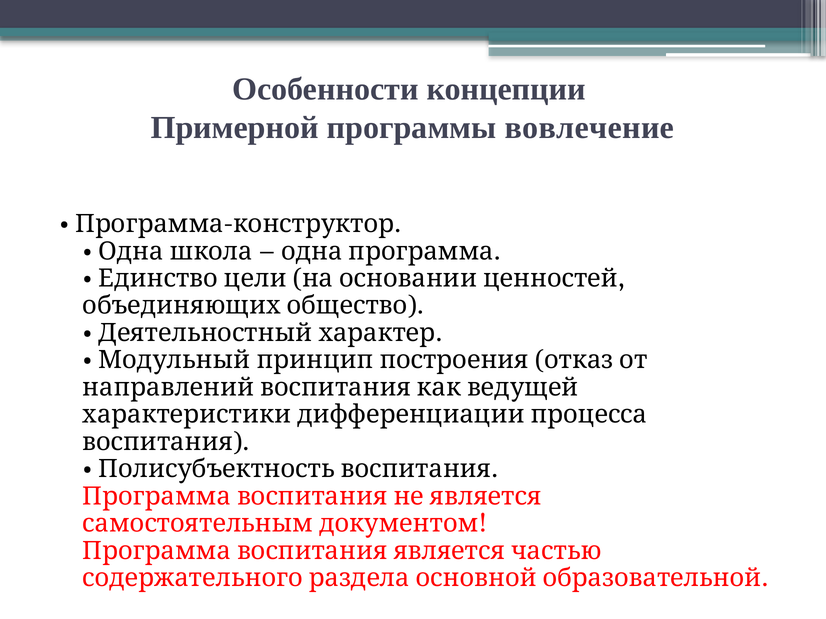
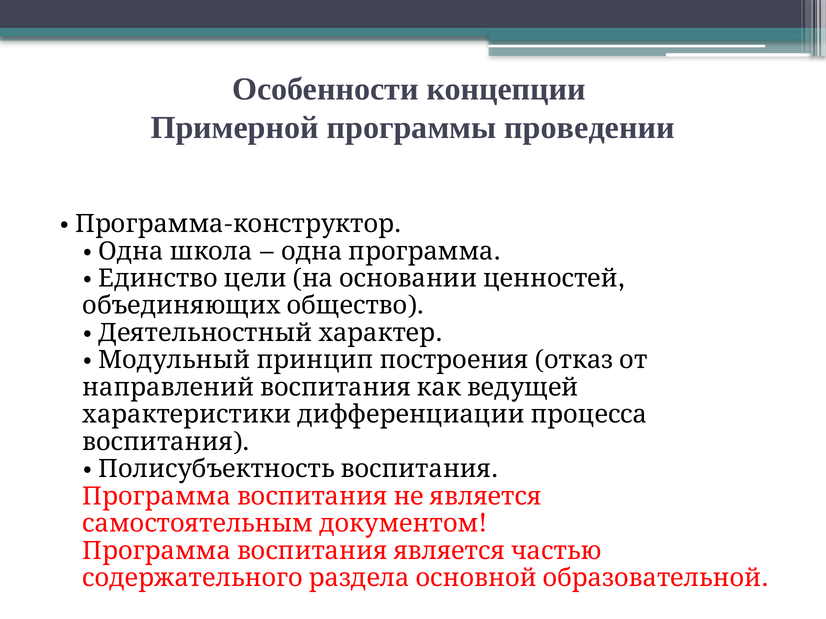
вовлечение: вовлечение -> проведении (590, 128)
